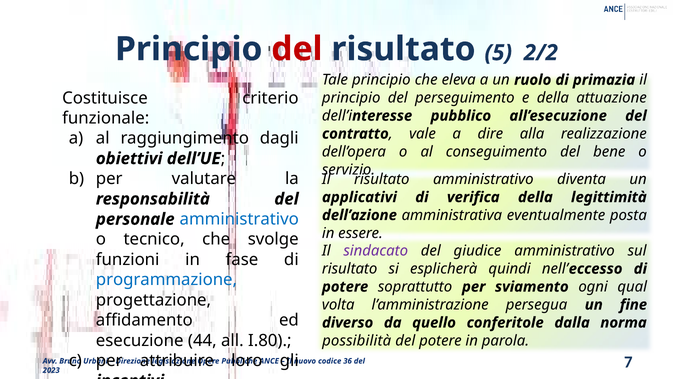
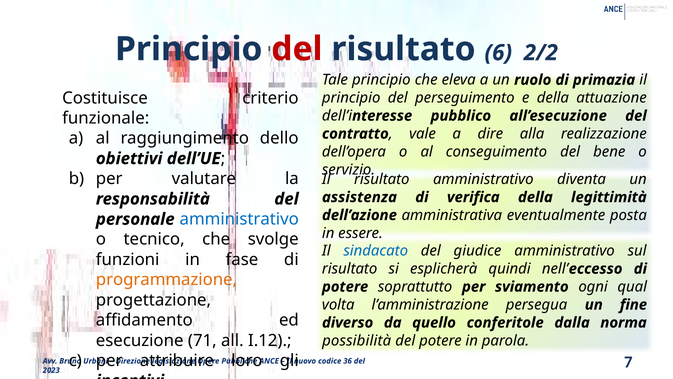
5: 5 -> 6 (498, 53)
dagli: dagli -> dello (279, 138)
applicativi: applicativi -> assistenza (359, 197)
sindacato colour: purple -> blue (376, 251)
programmazione colour: blue -> orange (166, 280)
44: 44 -> 71 (202, 340)
I.80: I.80 -> I.12 (270, 340)
